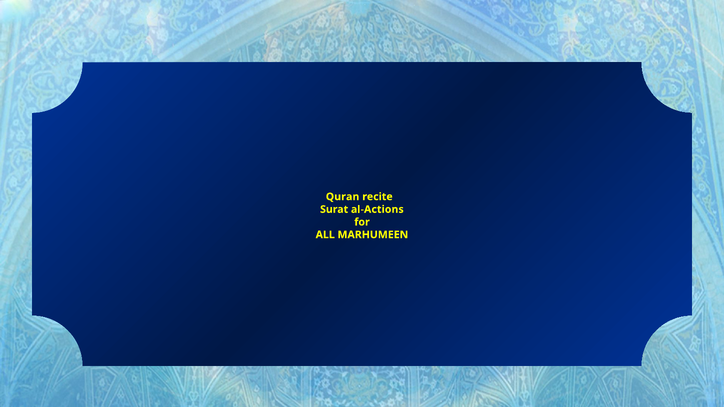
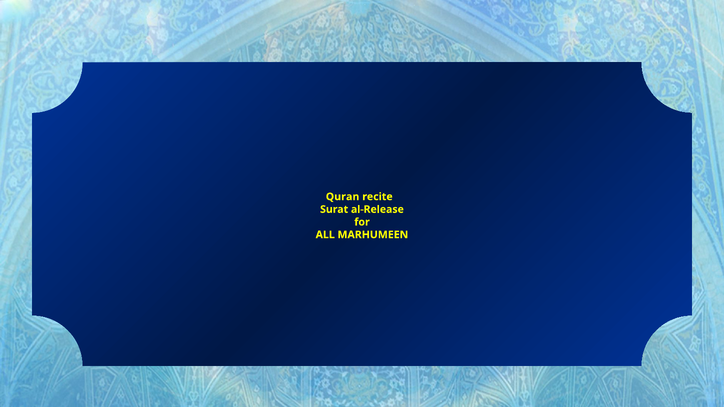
al-Actions: al-Actions -> al-Release (377, 209)
